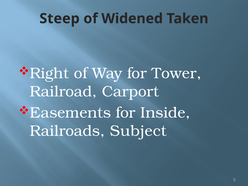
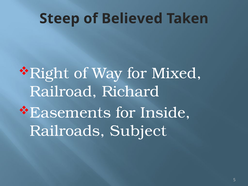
Widened: Widened -> Believed (132, 19)
Tower: Tower -> Mixed (177, 73)
Carport: Carport -> Richard (131, 92)
